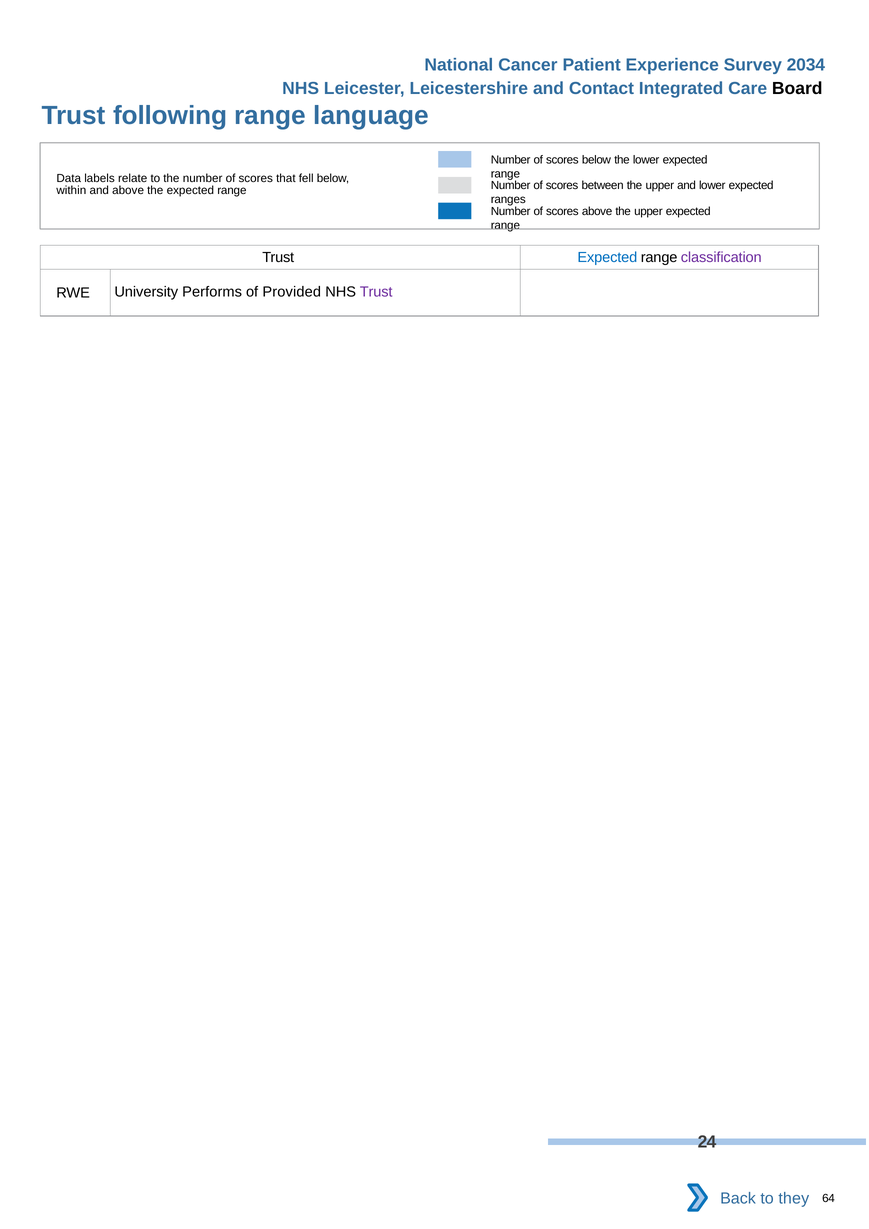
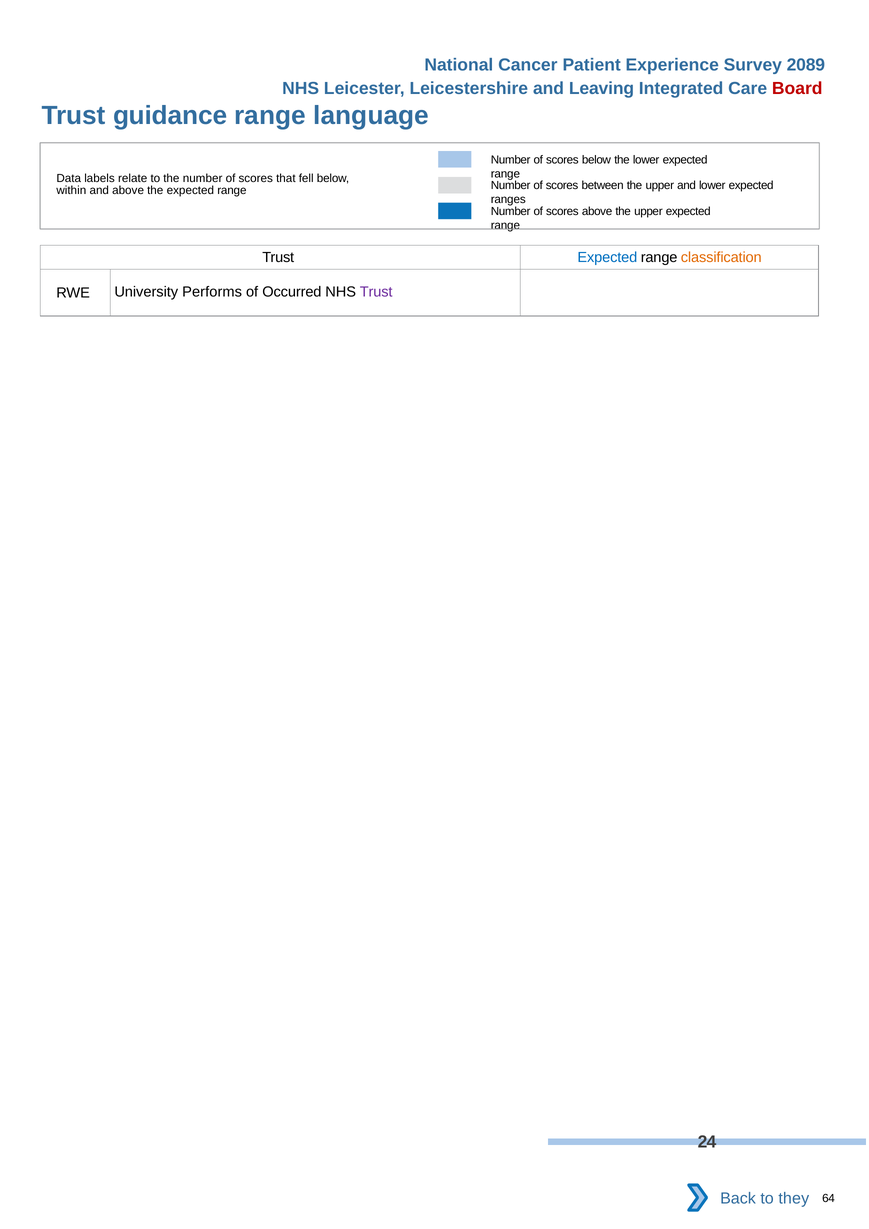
2034: 2034 -> 2089 (806, 65)
Contact: Contact -> Leaving (601, 88)
Board colour: black -> red (797, 88)
following: following -> guidance (170, 115)
classification colour: purple -> orange (721, 258)
Provided: Provided -> Occurred (292, 292)
